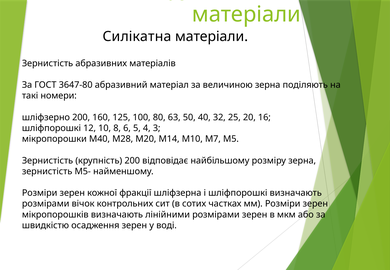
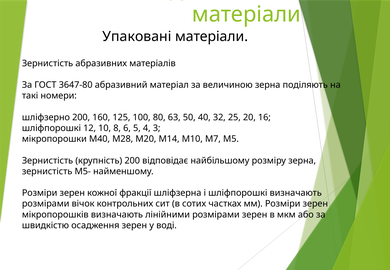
Силікатна: Силікатна -> Упаковані (137, 36)
